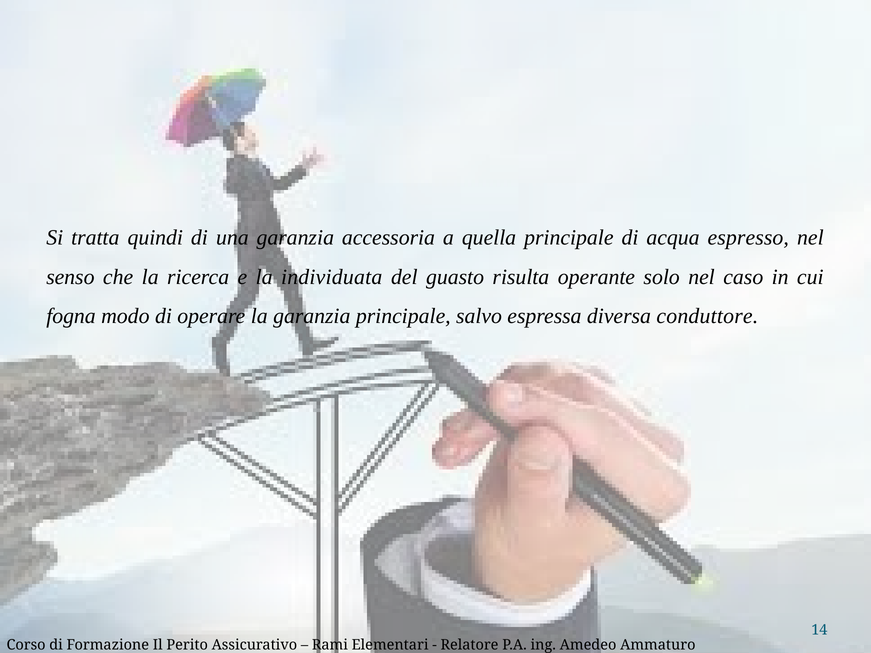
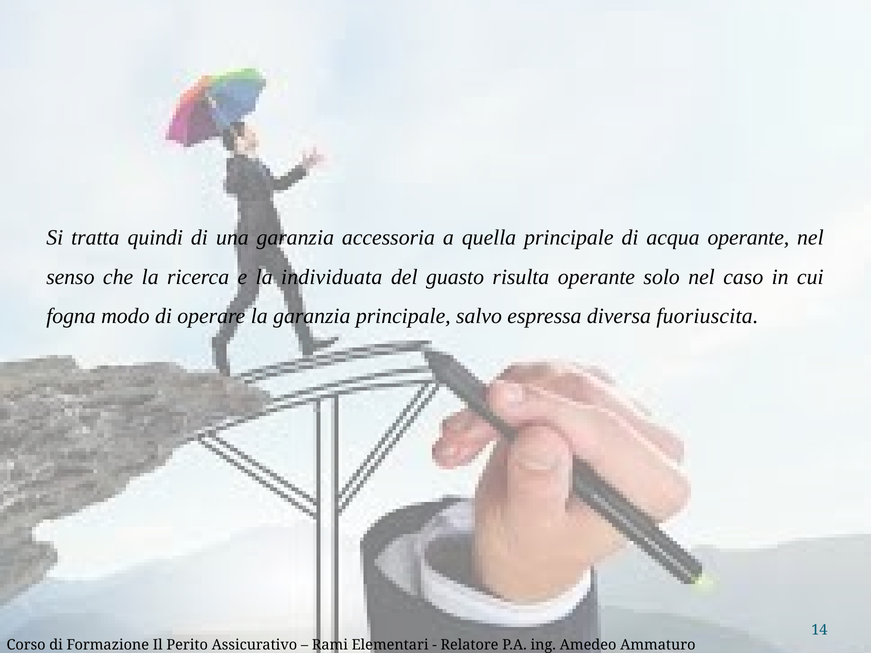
acqua espresso: espresso -> operante (748, 238)
conduttore: conduttore -> fuoriuscita (707, 316)
